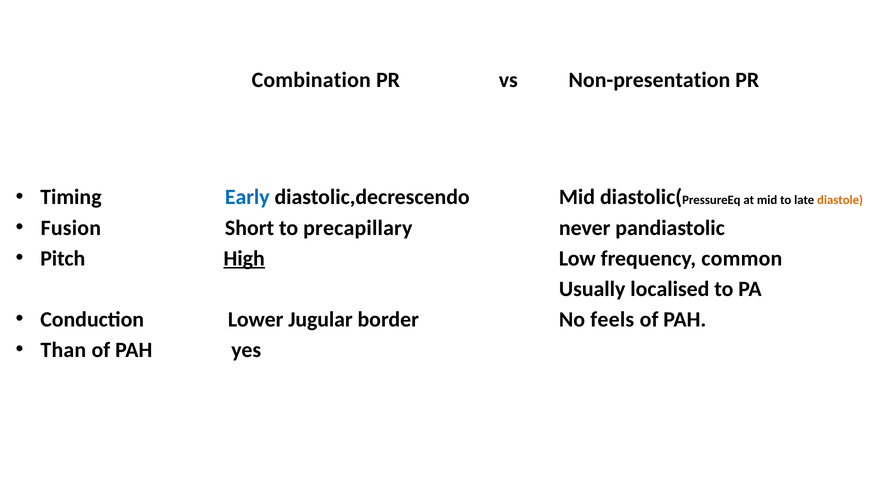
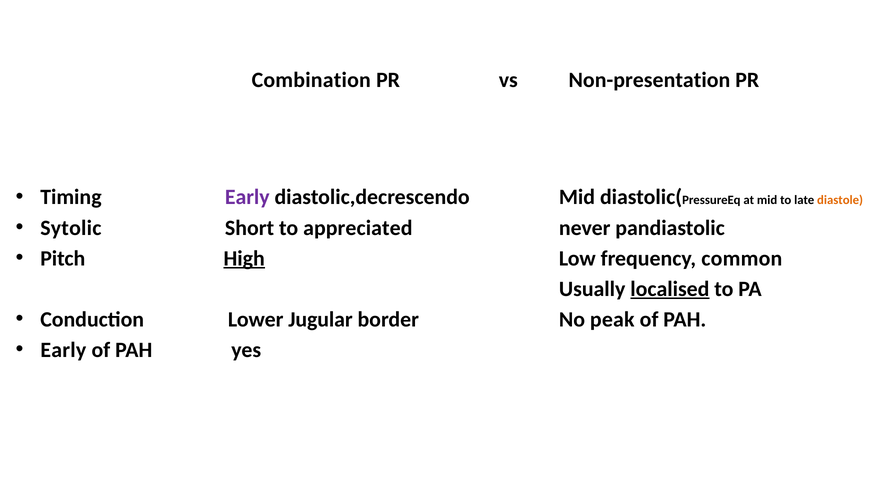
Early colour: blue -> purple (247, 198)
Fusion: Fusion -> Sytolic (71, 228)
precapillary: precapillary -> appreciated (358, 228)
localised underline: none -> present (670, 289)
feels: feels -> peak (612, 320)
Than: Than -> Early (63, 350)
